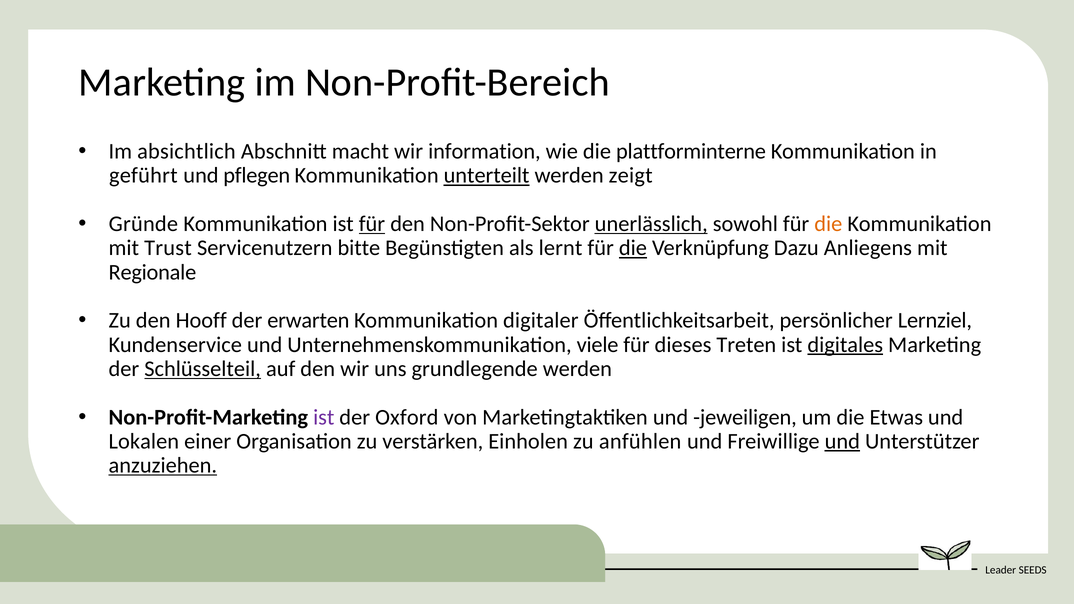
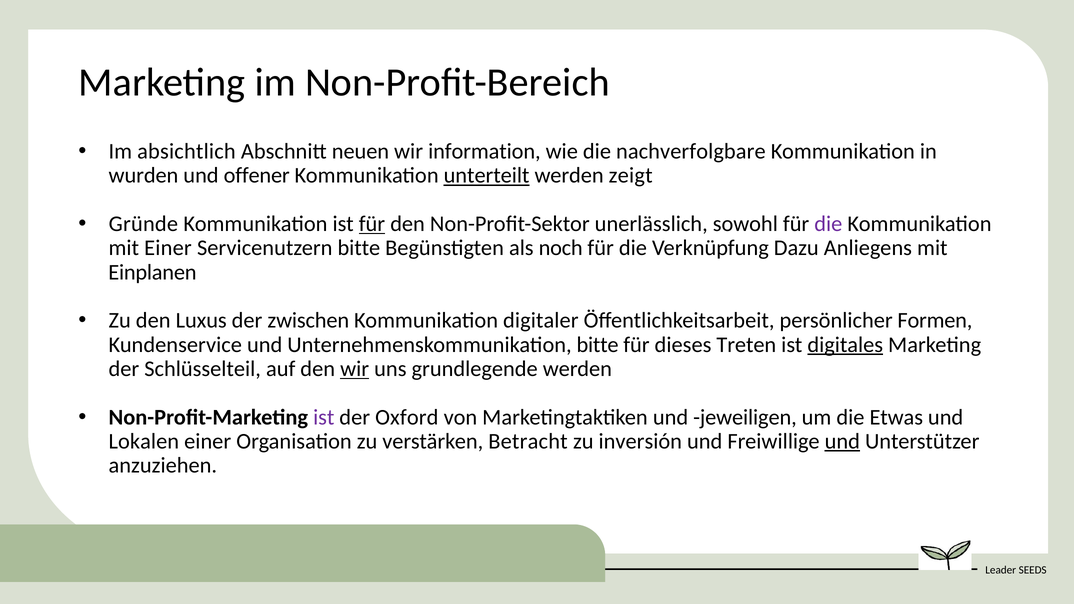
macht: macht -> neuen (360, 151)
plattforminterne: plattforminterne -> nachverfolgbare (691, 151)
geführt: geführt -> wurden (143, 176)
pflegen: pflegen -> offener (257, 176)
unerlässlich underline: present -> none (651, 224)
die colour: orange -> purple (828, 224)
mit Trust: Trust -> Einer (168, 248)
lernt: lernt -> noch (561, 248)
die underline: present -> none (633, 248)
Regionale: Regionale -> Einplanen (152, 272)
Hooff: Hooff -> Luxus (201, 321)
erwarten: erwarten -> zwischen (308, 321)
Lernziel: Lernziel -> Formen (935, 321)
Unternehmenskommunikation viele: viele -> bitte (598, 345)
Schlüsselteil underline: present -> none (203, 369)
wir underline: none -> present (355, 369)
Einholen: Einholen -> Betracht (528, 441)
anfühlen: anfühlen -> inversión (640, 441)
anzuziehen underline: present -> none (163, 466)
